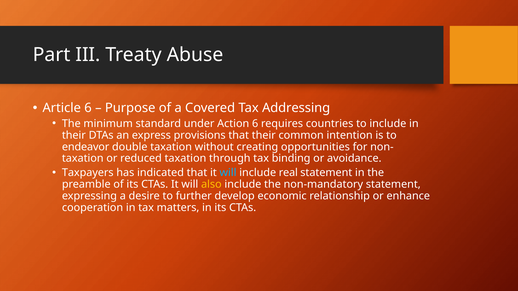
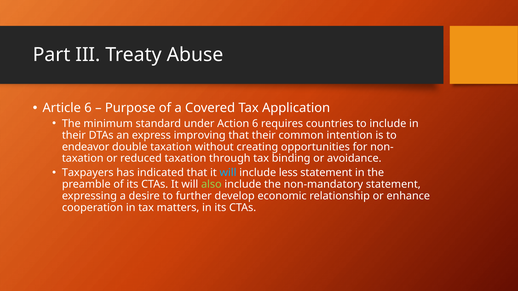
Addressing: Addressing -> Application (296, 108)
provisions: provisions -> improving (200, 135)
real: real -> less (288, 173)
also colour: yellow -> light green (211, 185)
